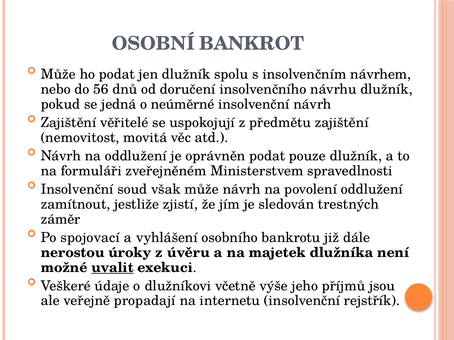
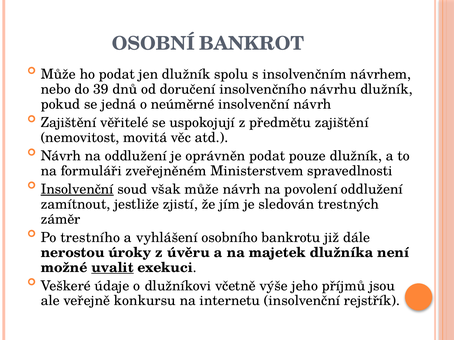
56: 56 -> 39 (101, 89)
Insolvenční underline: none -> present (77, 190)
spojovací: spojovací -> trestního (90, 238)
propadají: propadají -> konkursu (145, 301)
